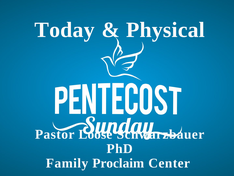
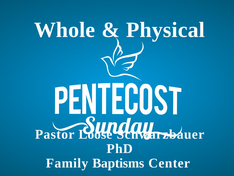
Today: Today -> Whole (65, 30)
Proclaim: Proclaim -> Baptisms (118, 163)
